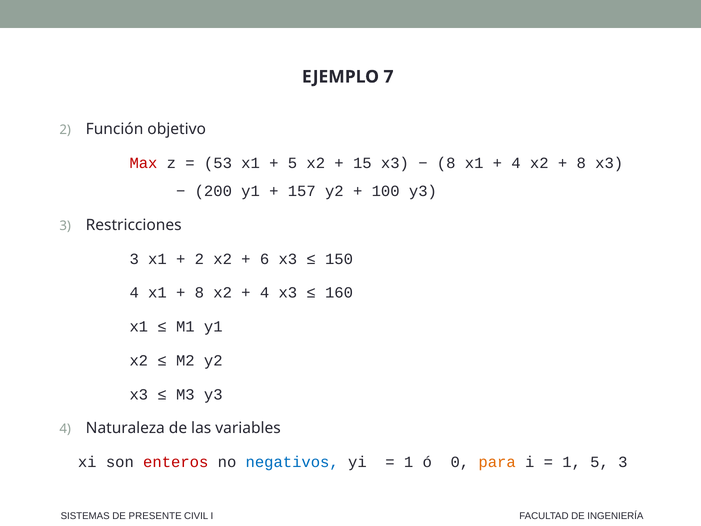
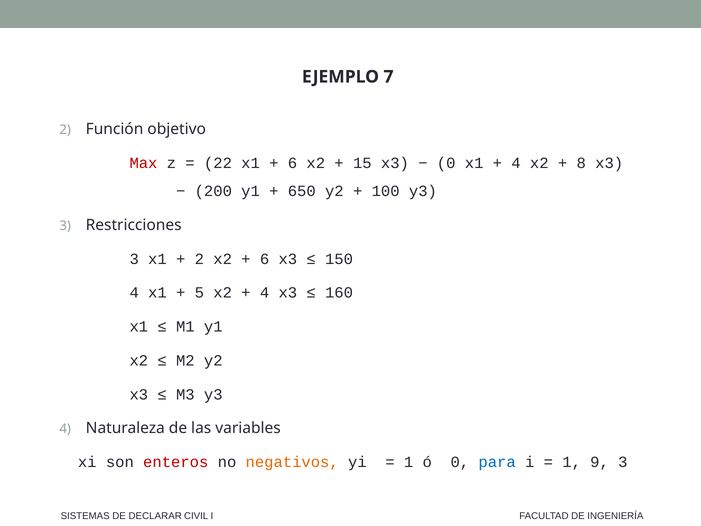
53: 53 -> 22 (218, 163)
5: 5 -> 6 (292, 163)
8: 8 -> 0 (446, 163)
157: 157 -> 650 (302, 191)
8: 8 -> 5 (199, 293)
negativos colour: blue -> orange (292, 462)
para colour: orange -> blue (497, 462)
1 5: 5 -> 9 (600, 462)
PRESENTE: PRESENTE -> DECLARAR (155, 516)
